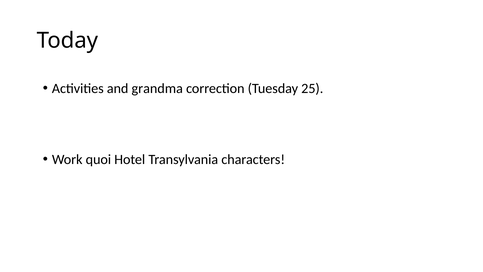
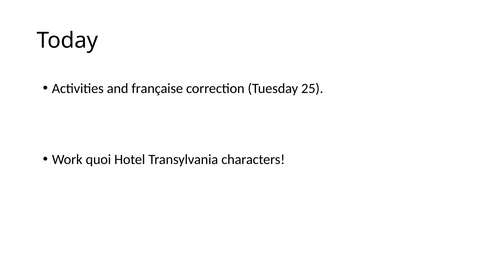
grandma: grandma -> française (157, 88)
